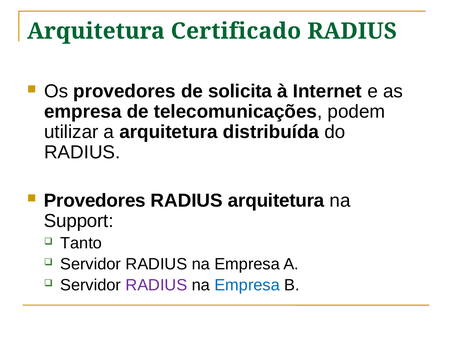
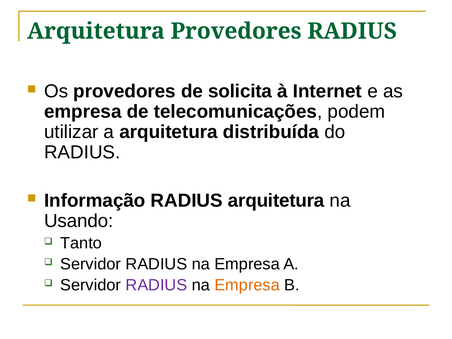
Arquitetura Certificado: Certificado -> Provedores (236, 31)
Provedores: Provedores -> Informação (95, 201)
Support: Support -> Usando (79, 221)
Empresa colour: blue -> orange (247, 285)
